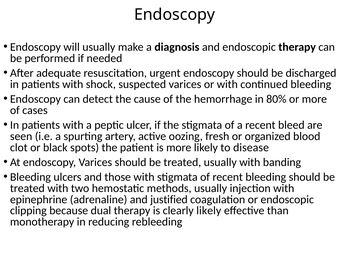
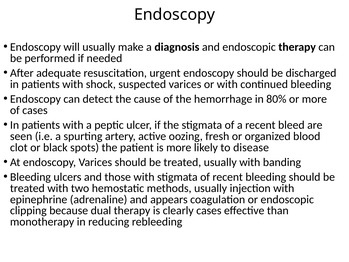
justified: justified -> appears (169, 199)
clearly likely: likely -> cases (209, 210)
